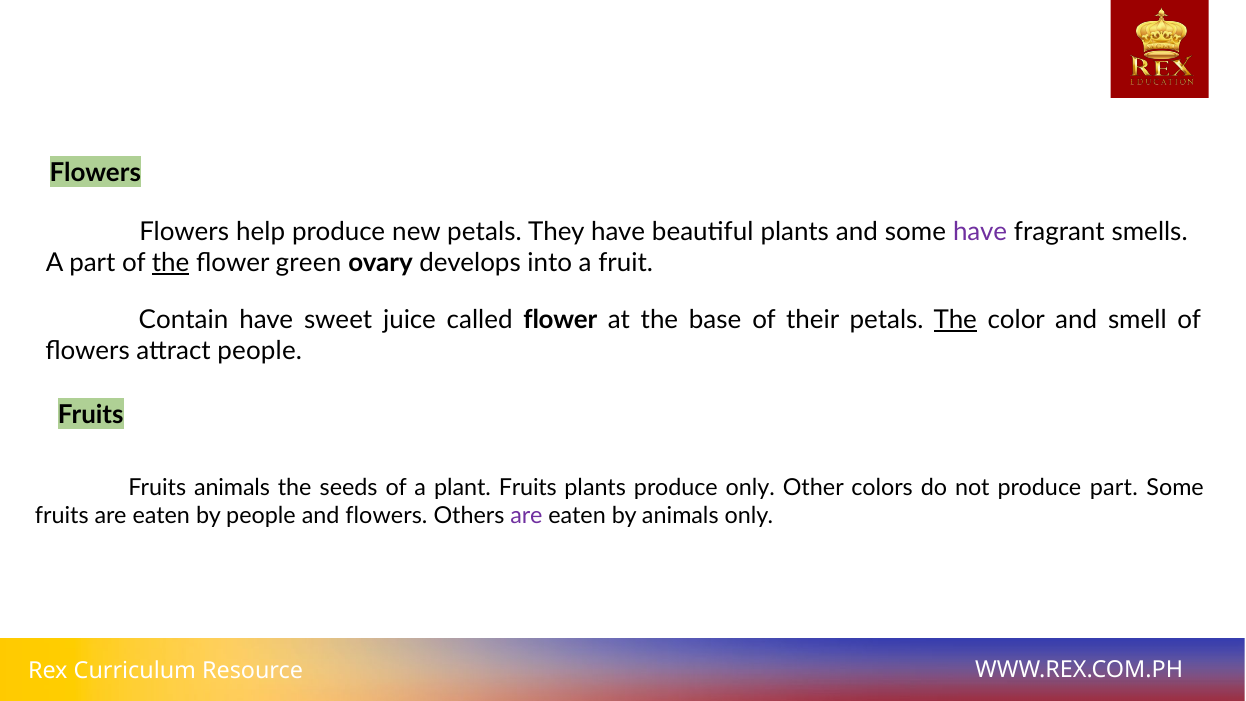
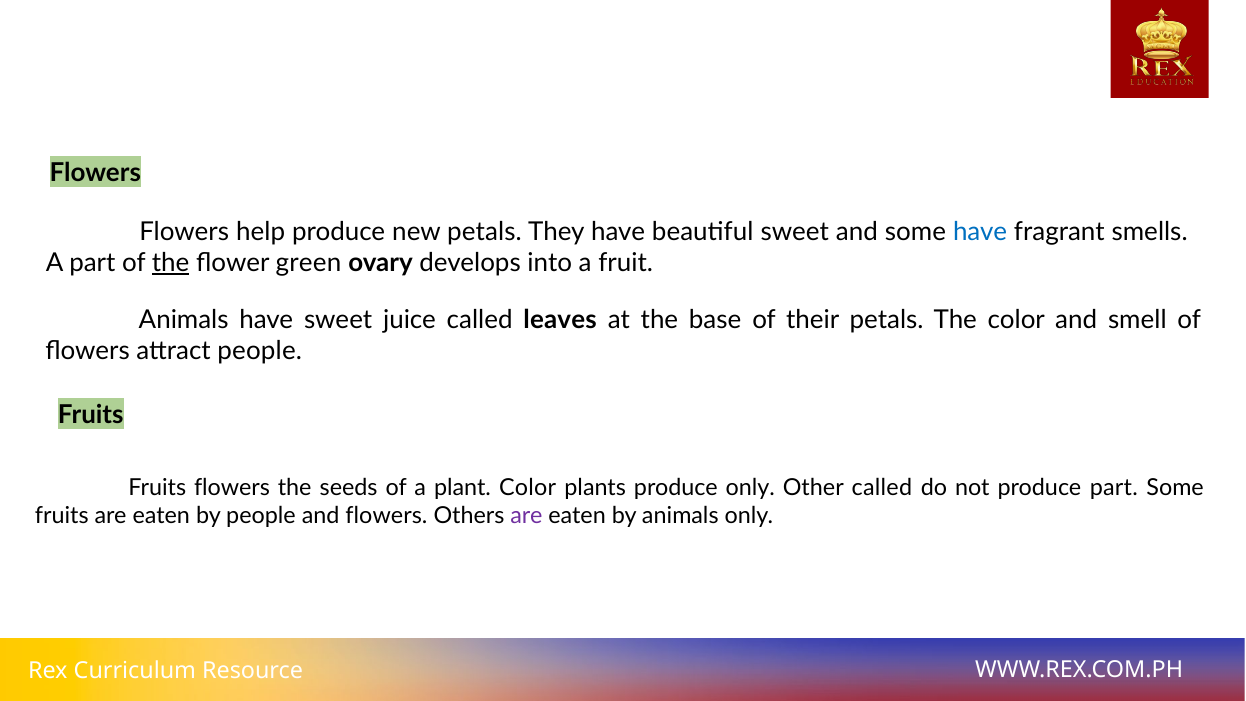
beautiful plants: plants -> sweet (795, 232)
have colour: purple -> blue (980, 232)
Contain: Contain -> Animals (184, 320)
called flower: flower -> leaves (560, 320)
The underline: present -> none (955, 320)
Fruits animals: animals -> flowers (232, 487)
plant Fruits: Fruits -> Color (528, 487)
Other colors: colors -> called (882, 487)
